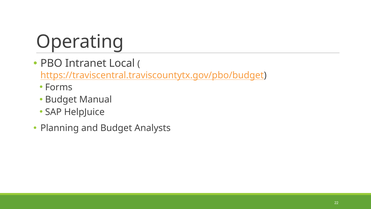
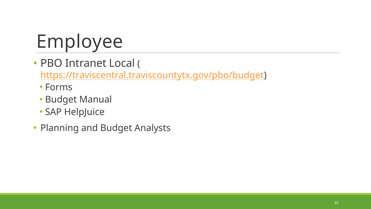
Operating: Operating -> Employee (80, 42)
